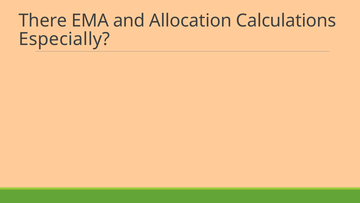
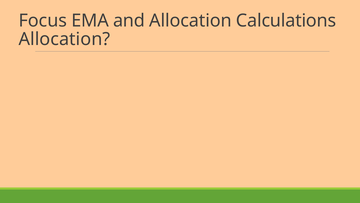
There: There -> Focus (43, 21)
Especially: Especially -> Allocation (64, 39)
